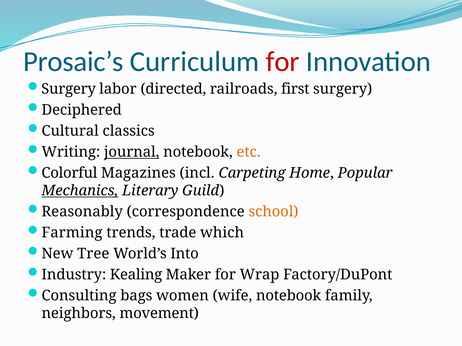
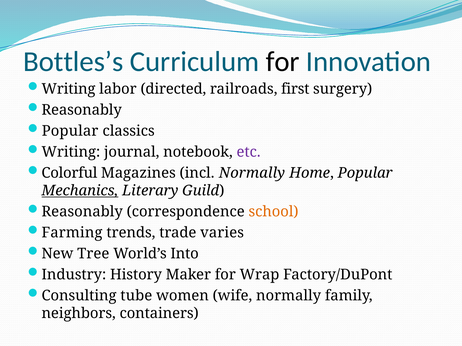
Prosaic’s: Prosaic’s -> Bottles’s (73, 62)
for colour: red -> black (283, 62)
Surgery: Surgery -> Writing (69, 89)
Deciphered: Deciphered -> Reasonably (82, 110)
Cultural: Cultural -> Popular (70, 131)
journal underline: present -> none (132, 152)
etc colour: orange -> purple (249, 152)
incl Carpeting: Carpeting -> Normally (252, 173)
which: which -> varies (222, 233)
Kealing: Kealing -> History (136, 275)
bags: bags -> tube (136, 296)
wife notebook: notebook -> normally (289, 296)
movement: movement -> containers (159, 314)
